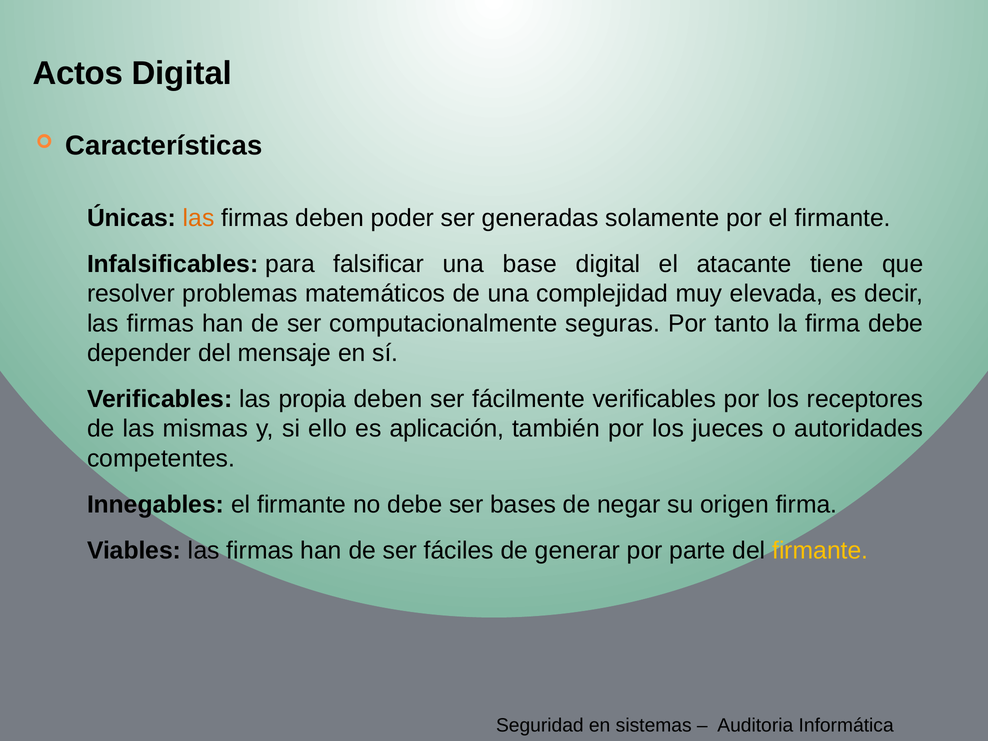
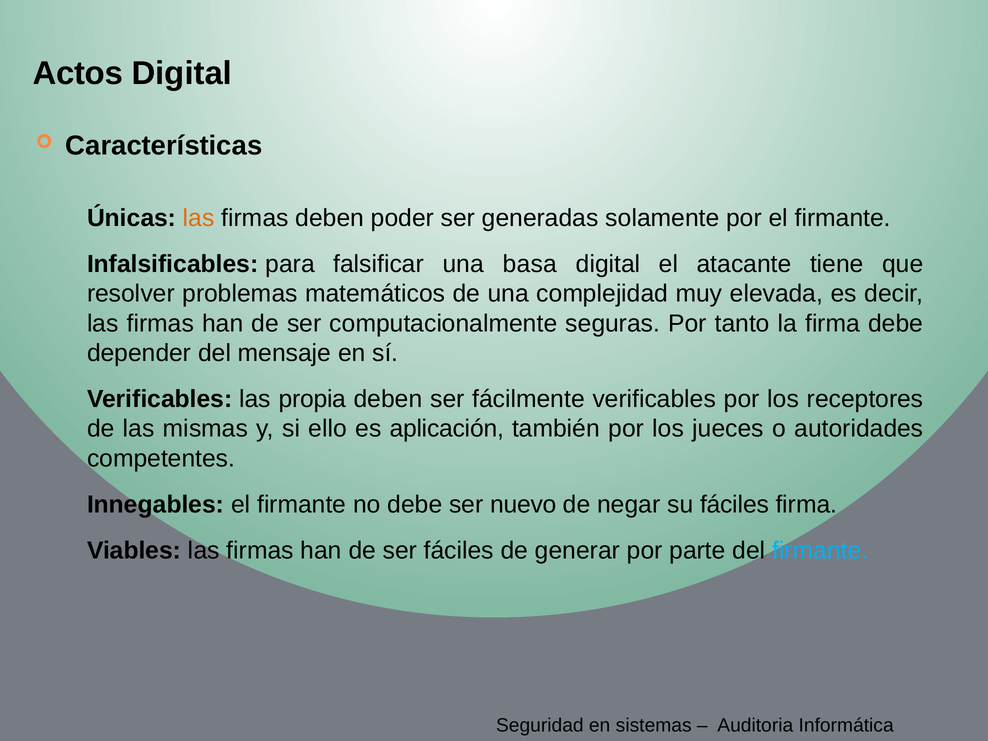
base: base -> basa (530, 264)
bases: bases -> nuevo (523, 505)
su origen: origen -> fáciles (735, 505)
firmante colour: yellow -> light blue (820, 551)
